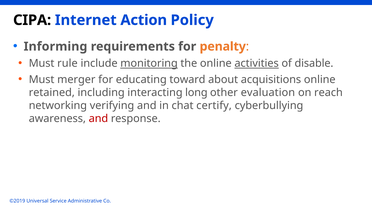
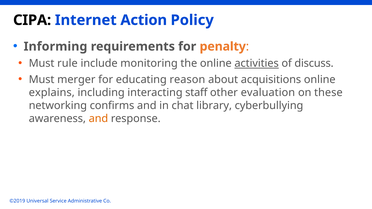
monitoring underline: present -> none (149, 63)
disable: disable -> discuss (314, 63)
toward: toward -> reason (187, 80)
retained: retained -> explains (52, 93)
long: long -> staff (196, 93)
reach: reach -> these (328, 93)
verifying: verifying -> confirms (112, 106)
certify: certify -> library (214, 106)
and colour: red -> orange (98, 119)
